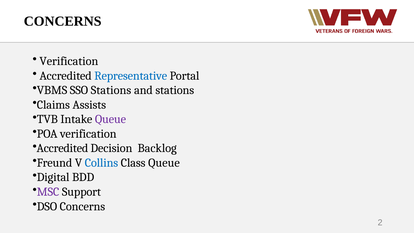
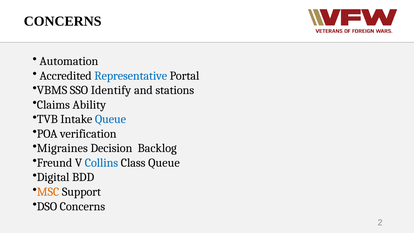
Verification: Verification -> Automation (69, 61)
SSO Stations: Stations -> Identify (111, 90)
Assists: Assists -> Ability (89, 105)
Queue colour: purple -> blue (110, 119)
Accredited: Accredited -> Migraines (62, 148)
MSC colour: purple -> orange (48, 192)
